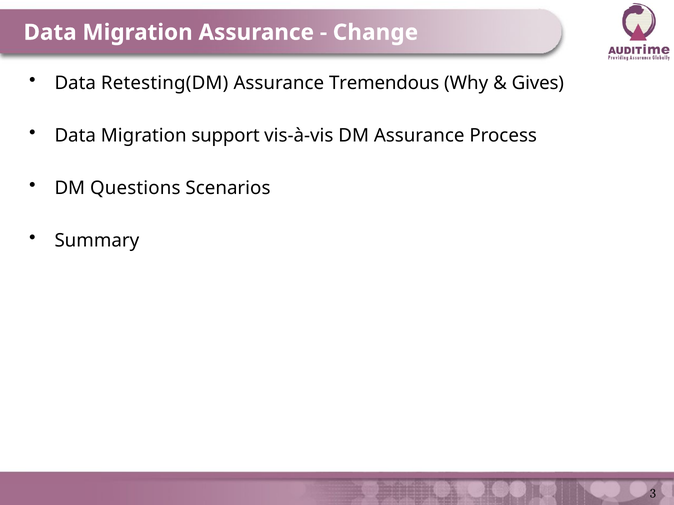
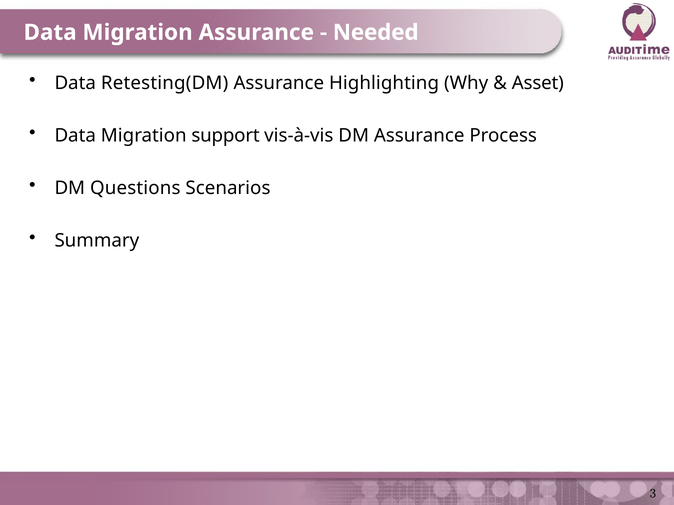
Change: Change -> Needed (376, 32)
Tremendous: Tremendous -> Highlighting (384, 83)
Gives: Gives -> Asset (538, 83)
